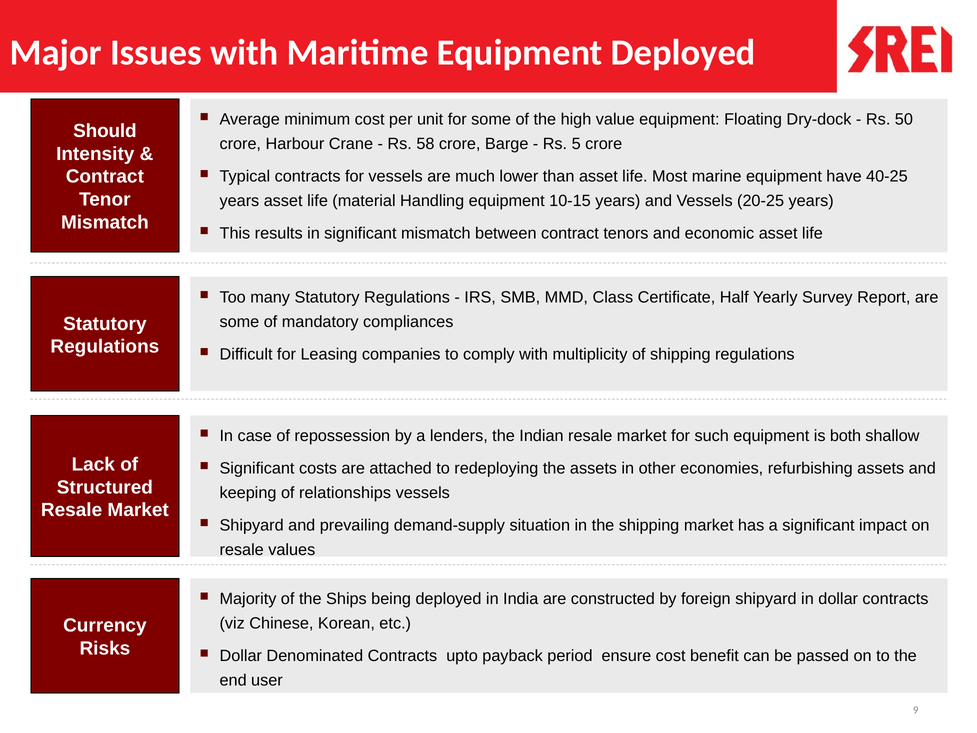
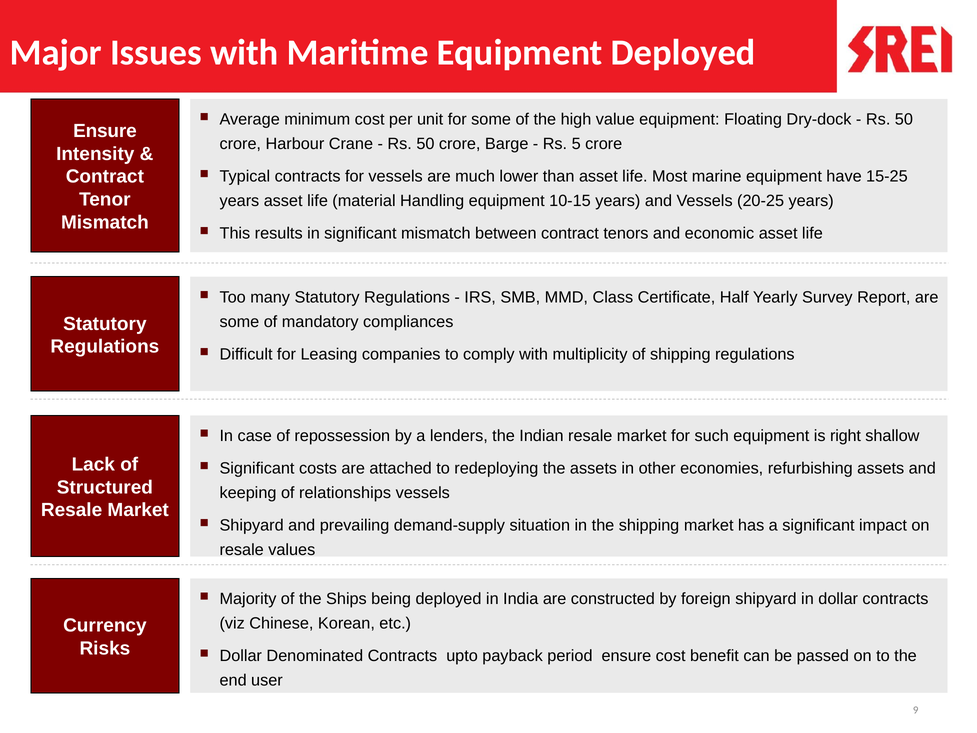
Should: Should -> Ensure (105, 131)
58: 58 -> 50 (425, 144)
40-25: 40-25 -> 15-25 (887, 176)
both: both -> right (846, 436)
